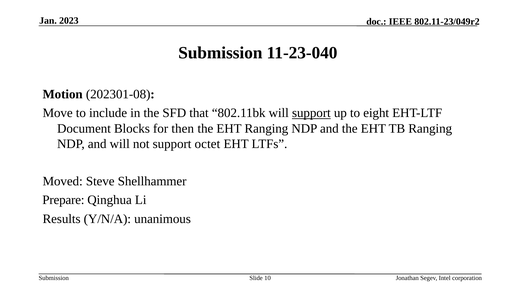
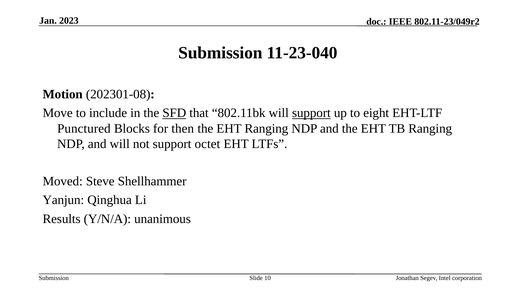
SFD underline: none -> present (174, 113)
Document: Document -> Punctured (84, 129)
Prepare: Prepare -> Yanjun (63, 200)
